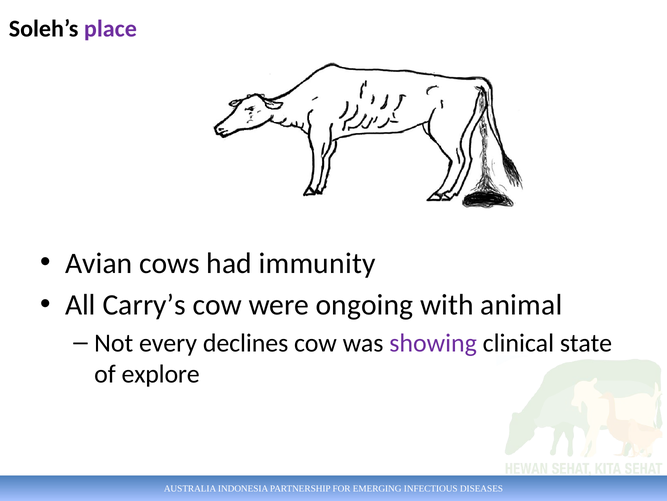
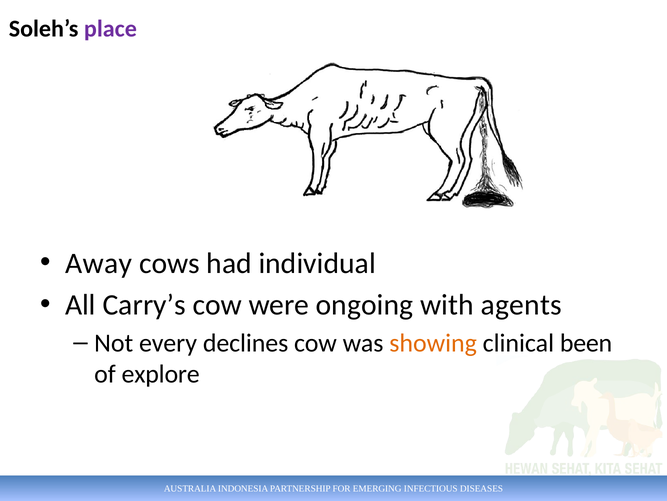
Avian: Avian -> Away (99, 263)
immunity: immunity -> individual (317, 263)
animal: animal -> agents (521, 304)
showing colour: purple -> orange (433, 343)
state: state -> been (586, 343)
